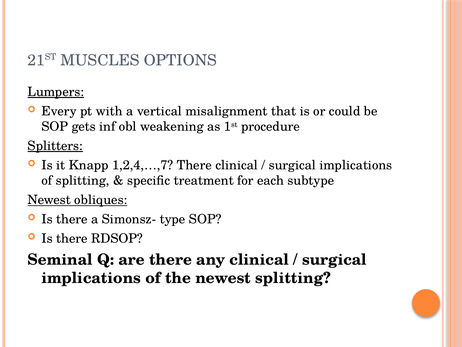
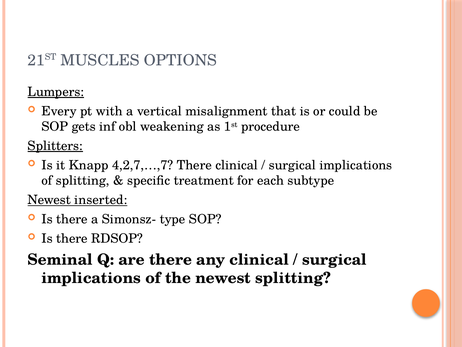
1,2,4,…,7: 1,2,4,…,7 -> 4,2,7,…,7 (143, 165)
obliques: obliques -> inserted (101, 200)
